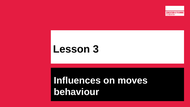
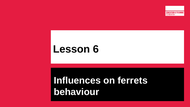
3: 3 -> 6 (96, 49)
moves: moves -> ferrets (133, 80)
